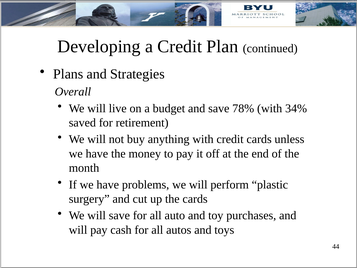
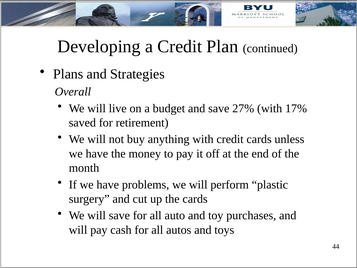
78%: 78% -> 27% (243, 108)
34%: 34% -> 17% (296, 108)
